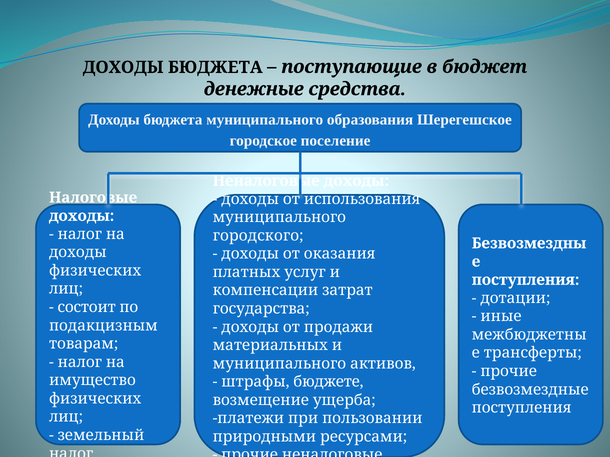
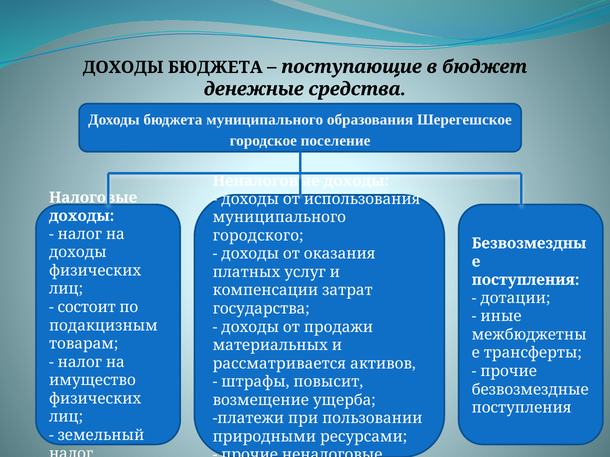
муниципального: муниципального -> рассматривается (279, 364)
бюджете: бюджете -> повысит (328, 382)
